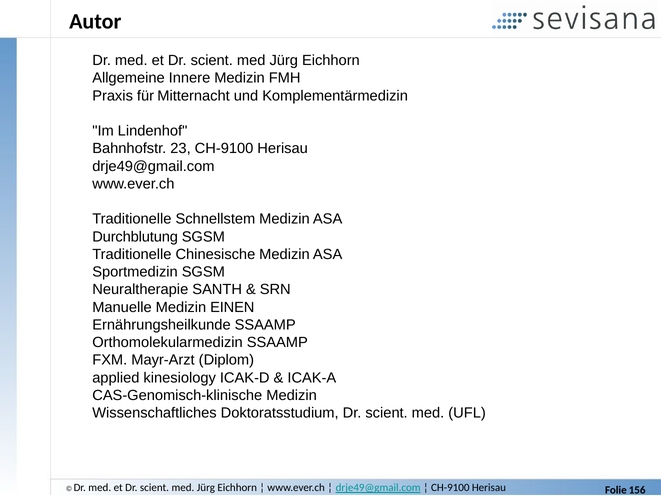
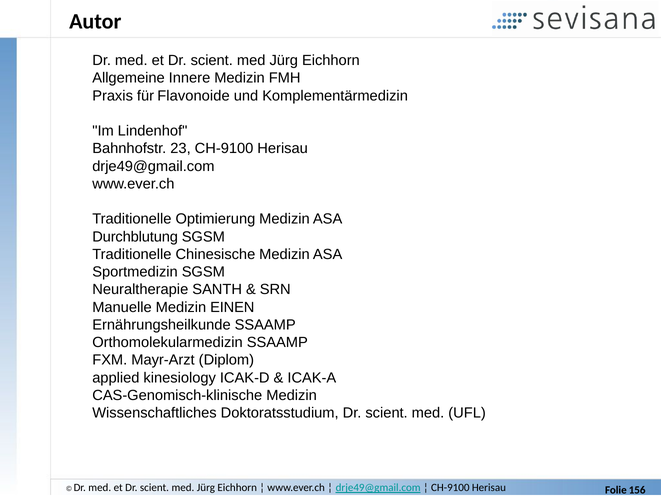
Mitternacht: Mitternacht -> Flavonoide (193, 96)
Schnellstem: Schnellstem -> Optimierung (215, 219)
